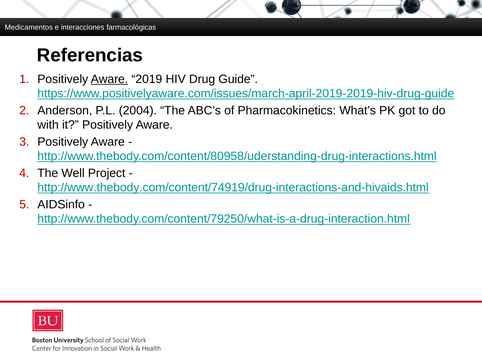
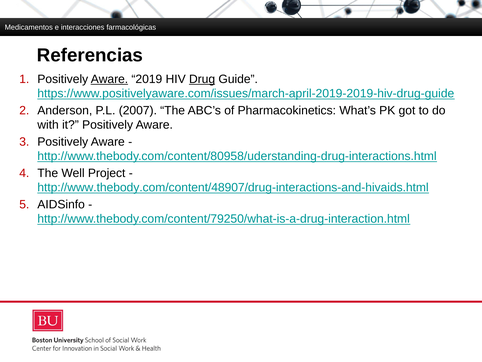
Drug underline: none -> present (202, 79)
2004: 2004 -> 2007 (138, 110)
http://www.thebody.com/content/74919/drug-interactions-and-hivaids.html: http://www.thebody.com/content/74919/drug-interactions-and-hivaids.html -> http://www.thebody.com/content/48907/drug-interactions-and-hivaids.html (233, 187)
